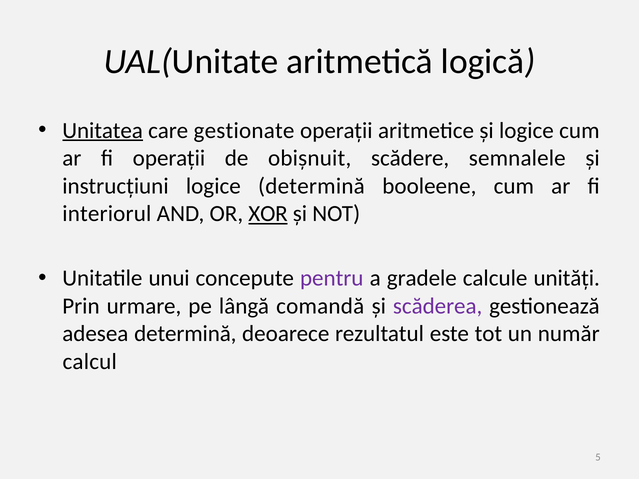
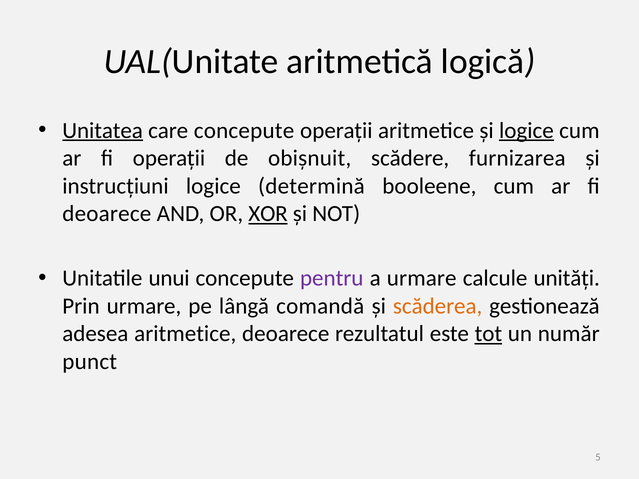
care gestionate: gestionate -> concepute (244, 131)
logice underline: none -> present (526, 131)
semnalele: semnalele -> furnizarea (517, 158)
interiorul: interiorul -> deoarece (107, 214)
a gradele: gradele -> urmare (422, 278)
scăderea colour: purple -> orange (438, 306)
adesea determină: determină -> aritmetice (185, 334)
tot underline: none -> present (488, 334)
calcul: calcul -> punct (90, 362)
